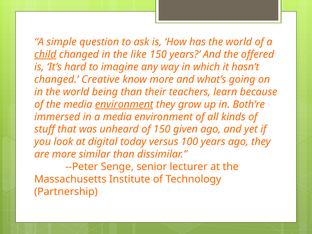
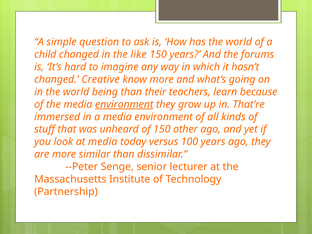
child underline: present -> none (45, 54)
offered: offered -> forums (258, 54)
Both’re: Both’re -> That’re (249, 104)
given: given -> other (185, 129)
at digital: digital -> media (103, 142)
